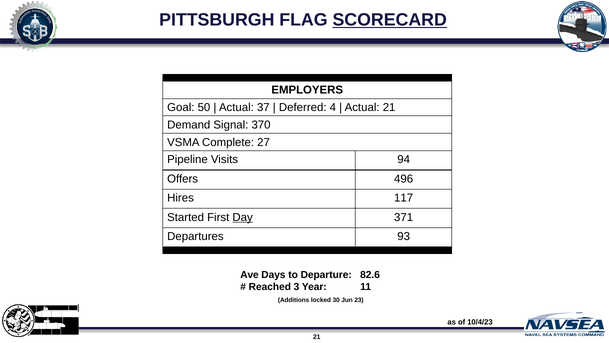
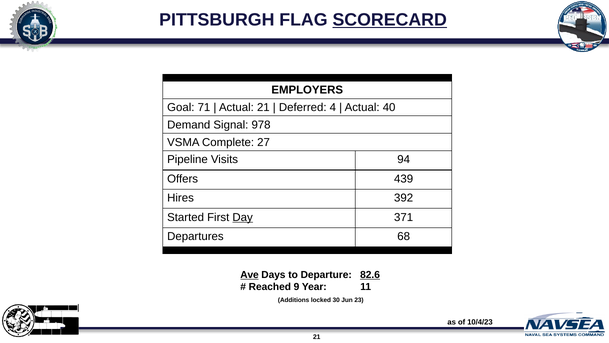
50: 50 -> 71 (204, 107)
Actual 37: 37 -> 21 (263, 107)
Actual 21: 21 -> 40 (389, 107)
370: 370 -> 978 (261, 125)
496: 496 -> 439 (404, 179)
117: 117 -> 392 (404, 198)
93: 93 -> 68 (404, 236)
Ave underline: none -> present (250, 274)
82.6 underline: none -> present (370, 274)
3: 3 -> 9 (297, 287)
